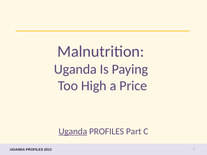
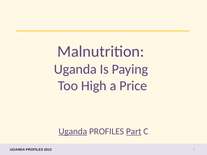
Part underline: none -> present (134, 132)
